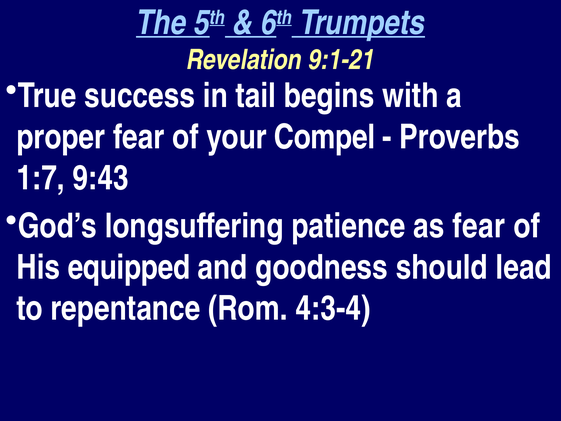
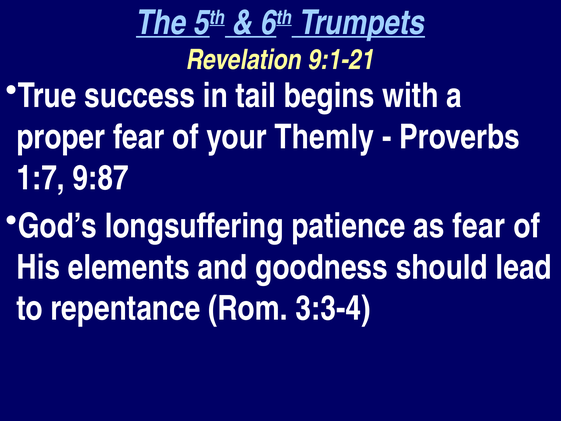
Compel: Compel -> Themly (324, 137)
9:43: 9:43 -> 9:87 (101, 178)
equipped: equipped -> elements (129, 267)
4:3-4: 4:3-4 -> 3:3-4 (333, 308)
